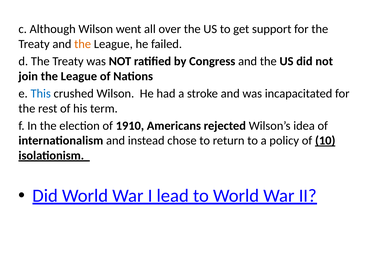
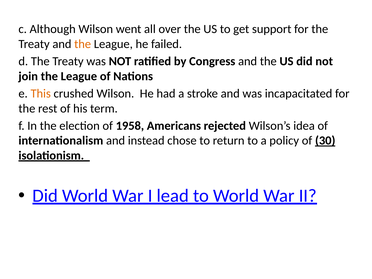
This colour: blue -> orange (41, 94)
1910: 1910 -> 1958 (130, 126)
10: 10 -> 30 (325, 141)
